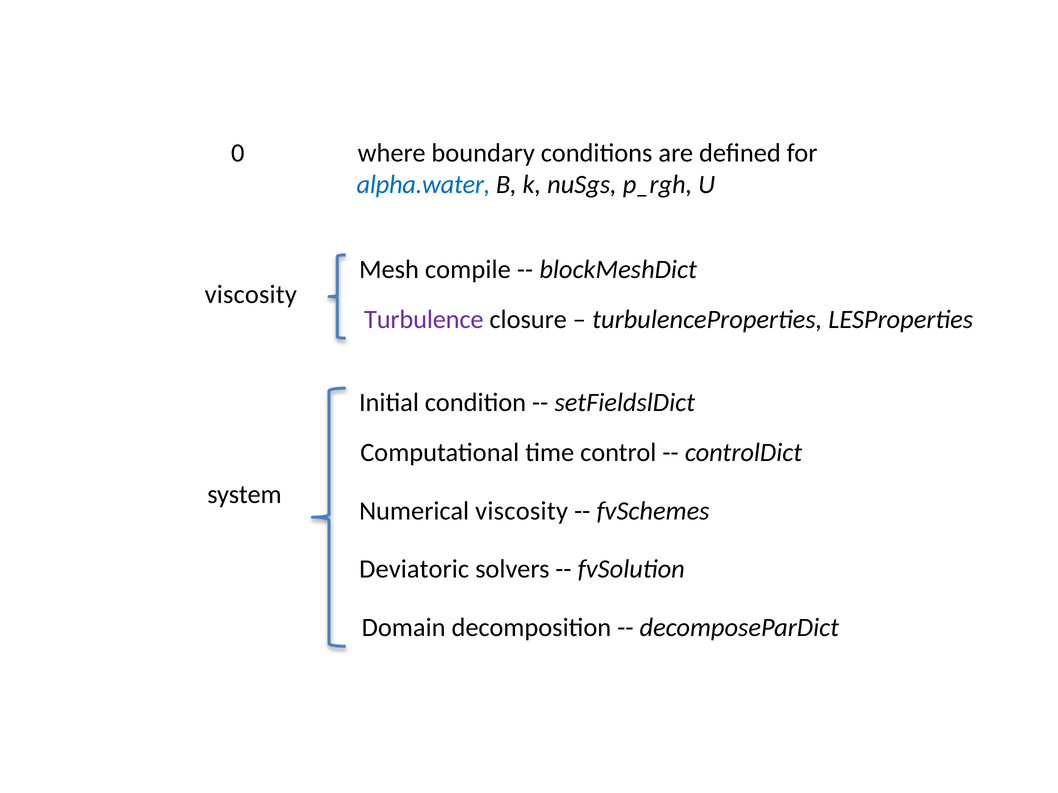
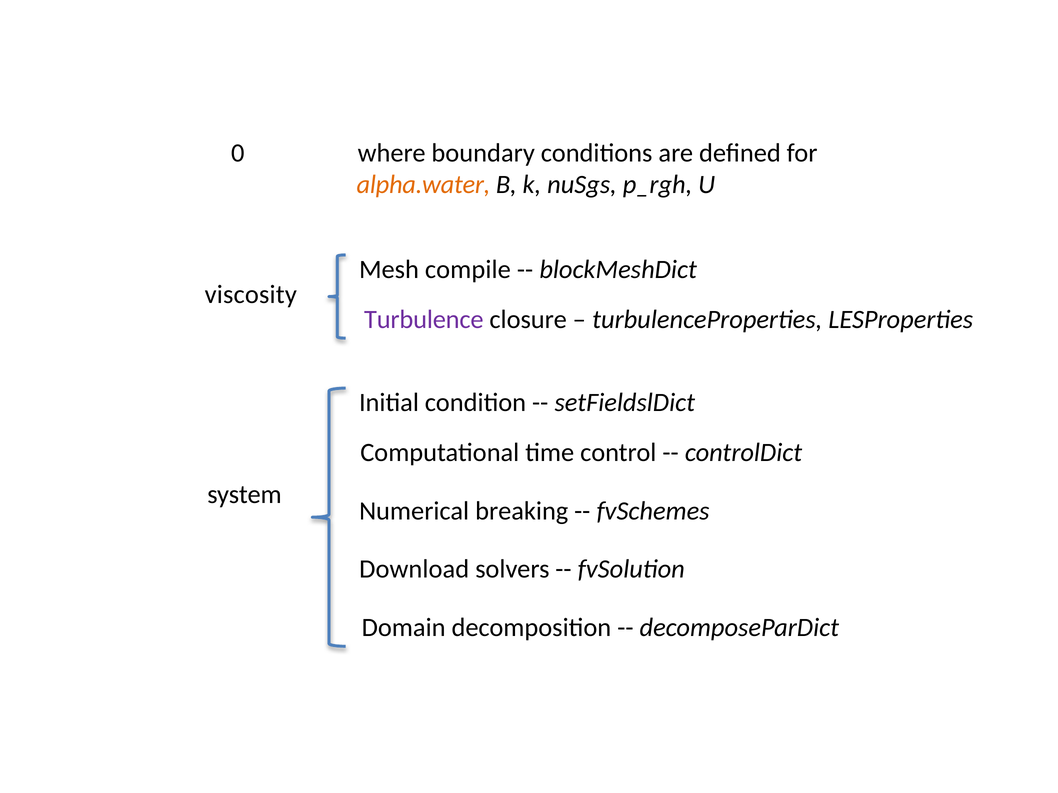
alpha.water colour: blue -> orange (423, 185)
Numerical viscosity: viscosity -> breaking (522, 511)
Deviatoric: Deviatoric -> Download (414, 570)
